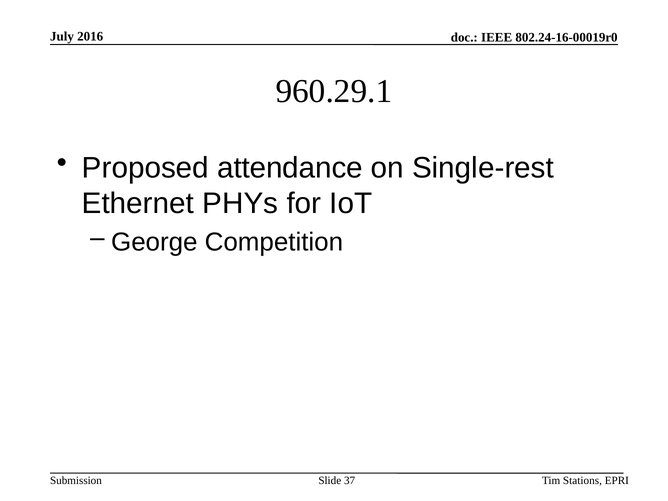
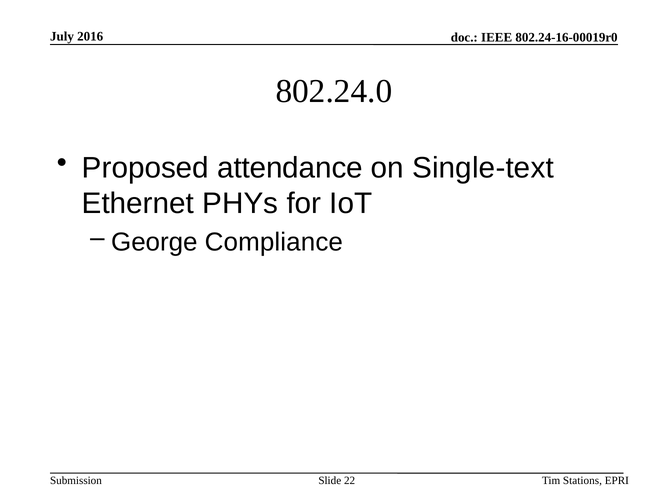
960.29.1: 960.29.1 -> 802.24.0 (334, 91)
Single-rest: Single-rest -> Single-text (483, 168)
Competition: Competition -> Compliance (274, 242)
37: 37 -> 22 (350, 480)
